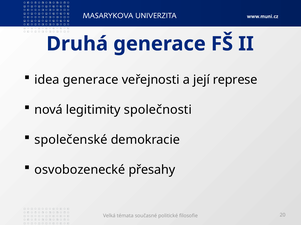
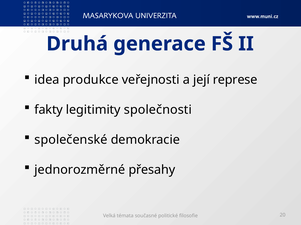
idea generace: generace -> produkce (91, 80)
nová: nová -> fakty (49, 110)
osvobozenecké: osvobozenecké -> jednorozměrné (80, 170)
